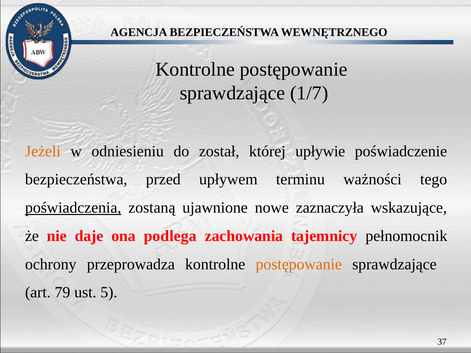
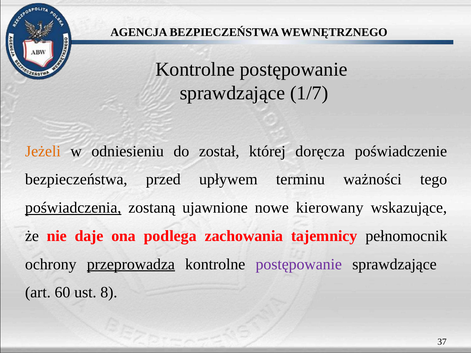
upływie: upływie -> doręcza (320, 151)
zaznaczyła: zaznaczyła -> kierowany (330, 208)
przeprowadza underline: none -> present (131, 264)
postępowanie colour: orange -> purple (299, 264)
79: 79 -> 60 (62, 293)
5: 5 -> 8 (109, 293)
